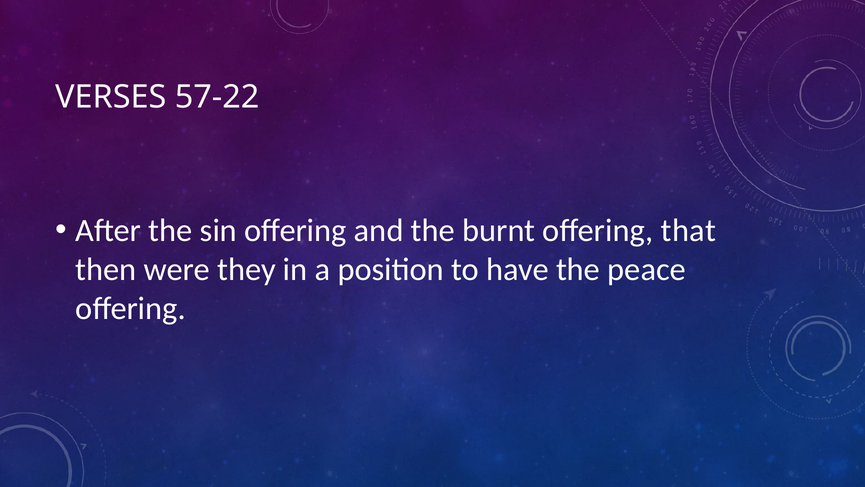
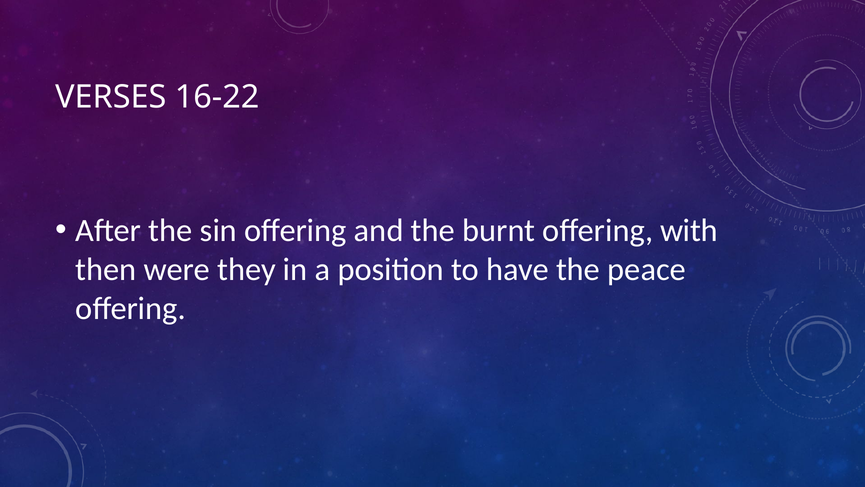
57-22: 57-22 -> 16-22 (217, 97)
that: that -> with (689, 231)
